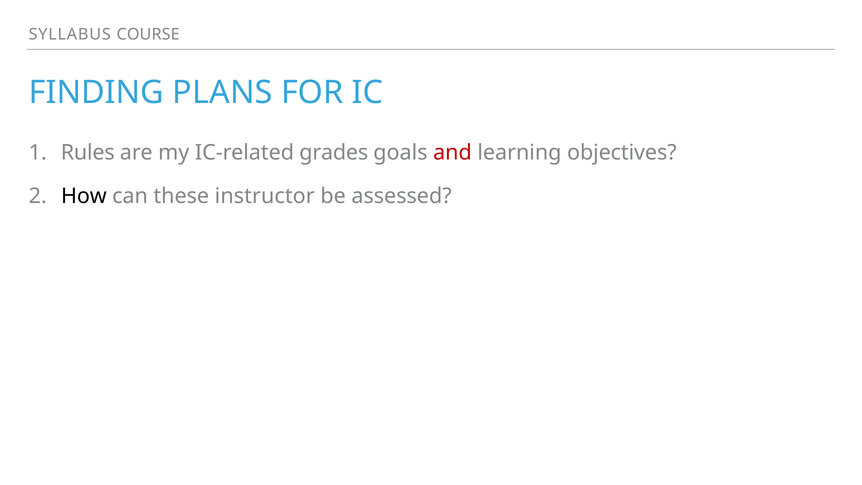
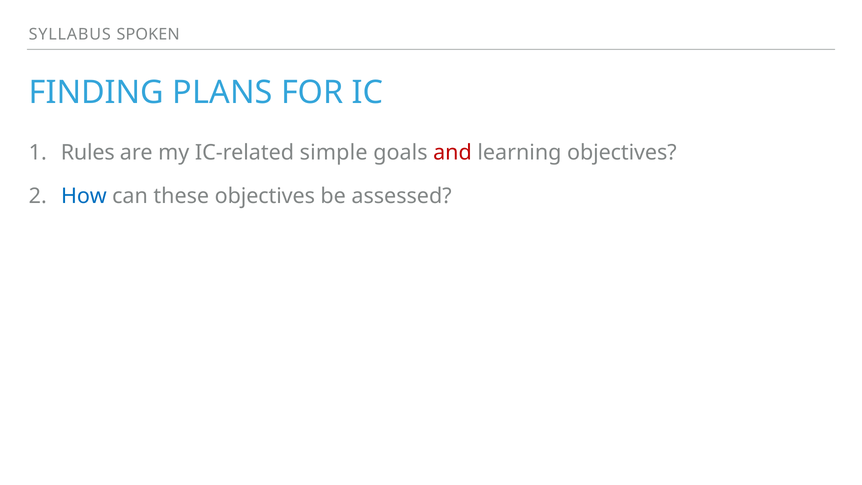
COURSE: COURSE -> SPOKEN (148, 35)
grades: grades -> simple (334, 153)
How colour: black -> blue (84, 196)
these instructor: instructor -> objectives (265, 196)
